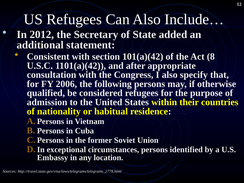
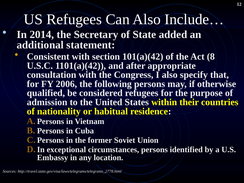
2012: 2012 -> 2014 (42, 34)
